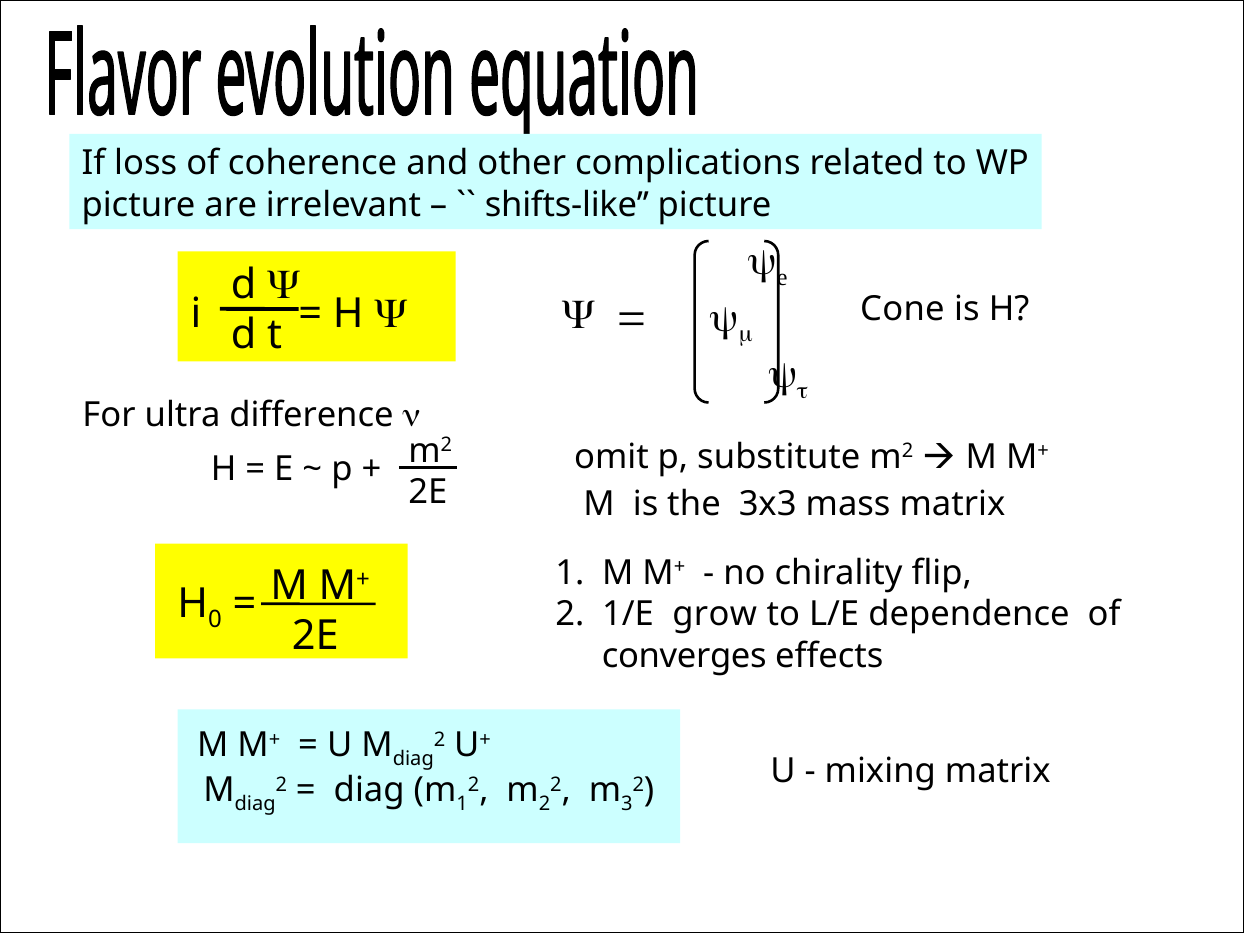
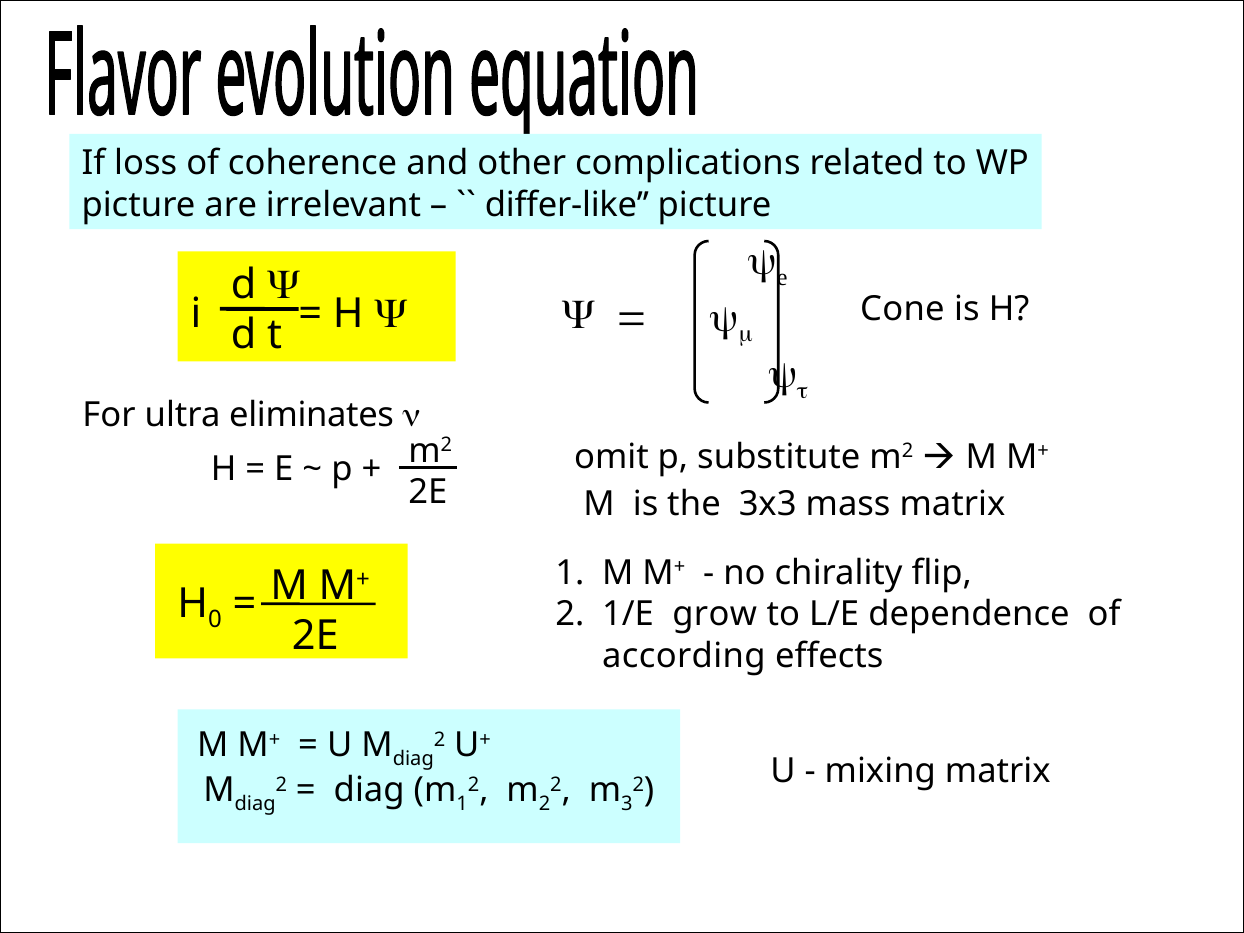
shifts-like: shifts-like -> differ-like (567, 205)
difference: difference -> eliminates (312, 415)
converges: converges -> according (684, 656)
